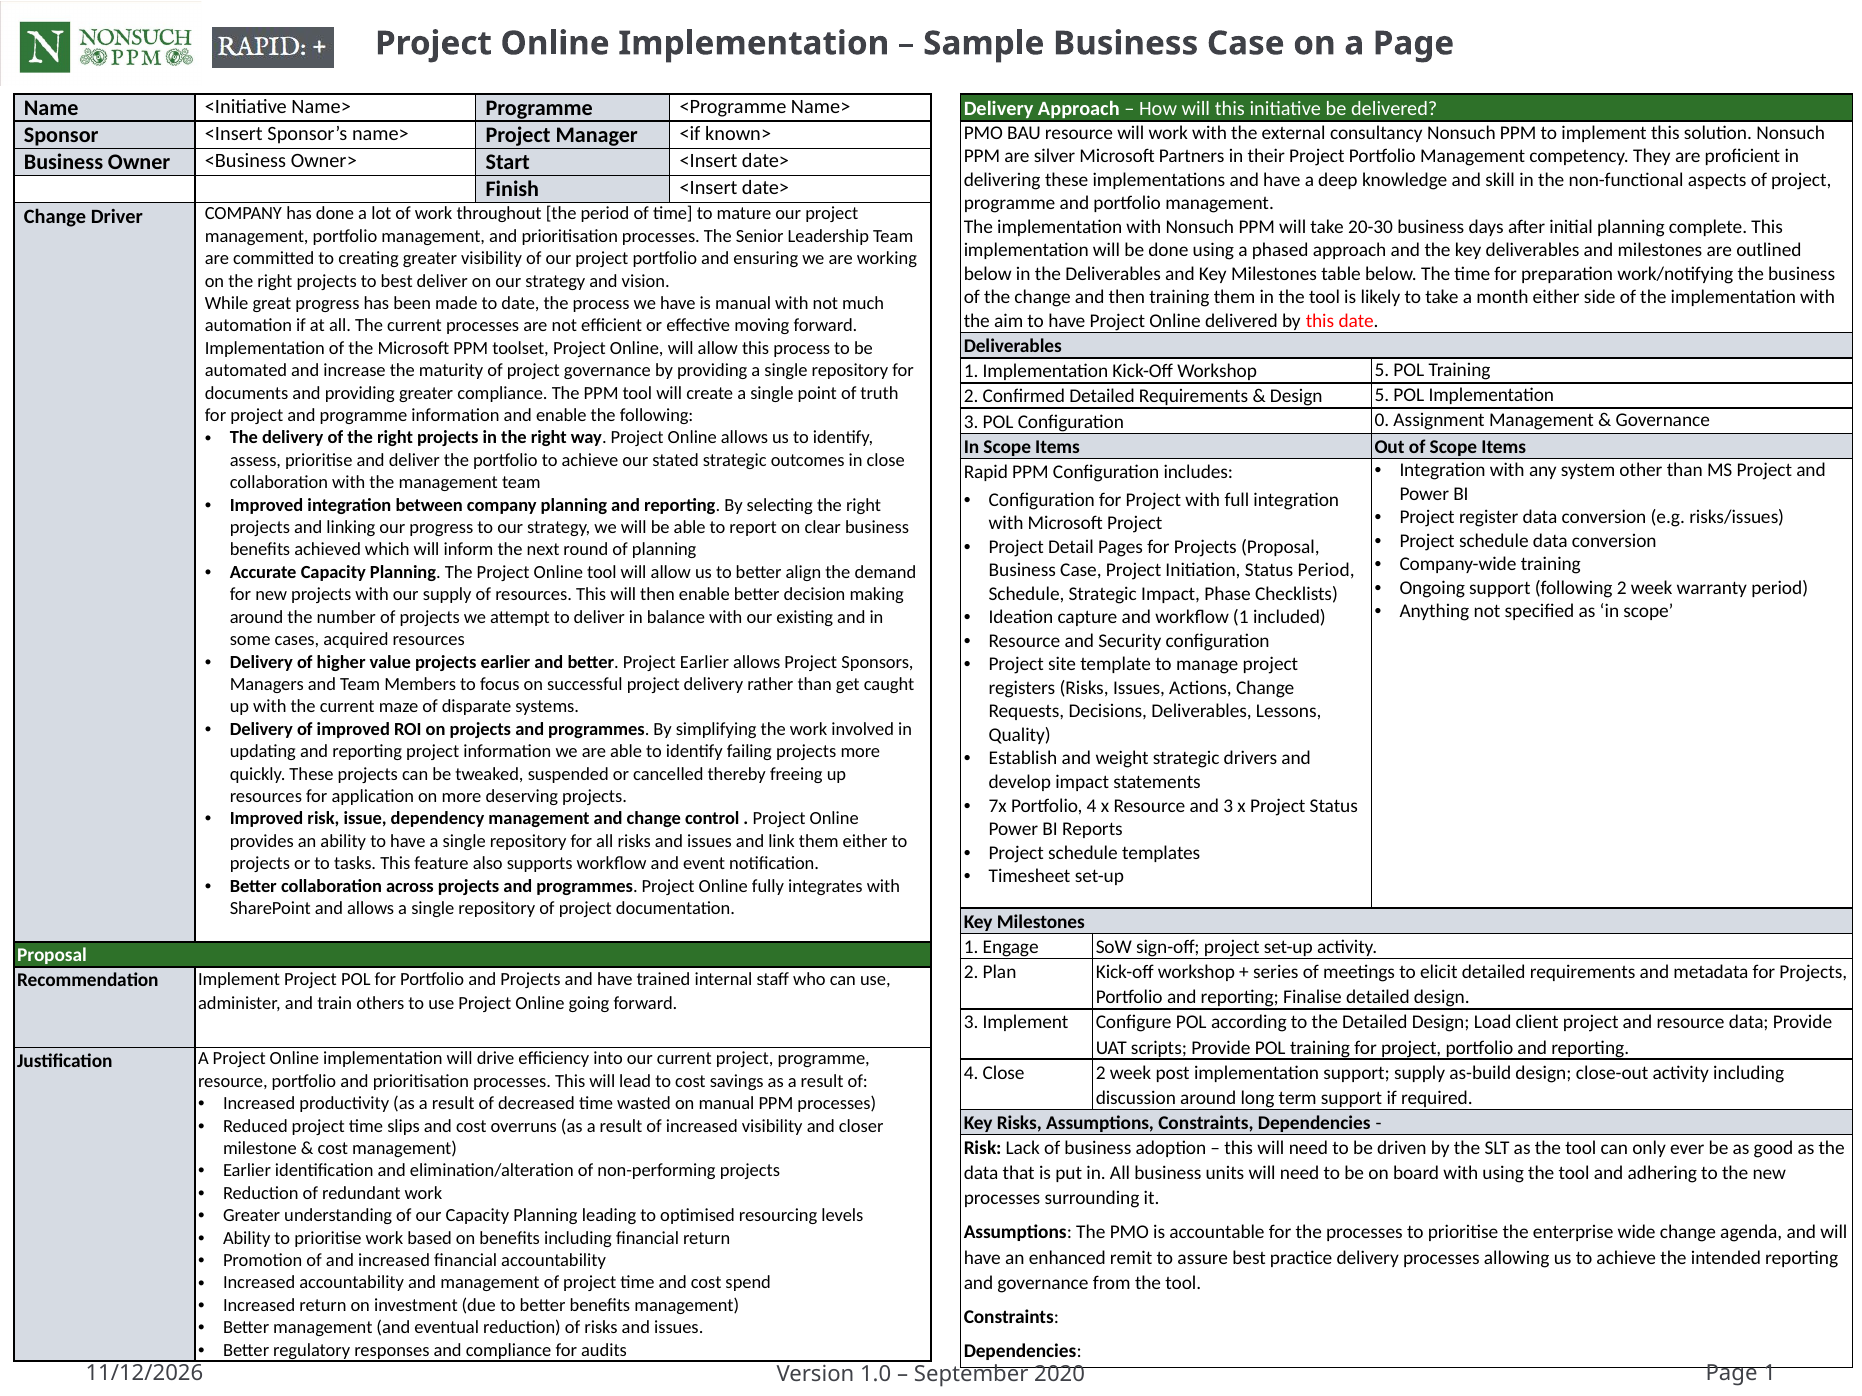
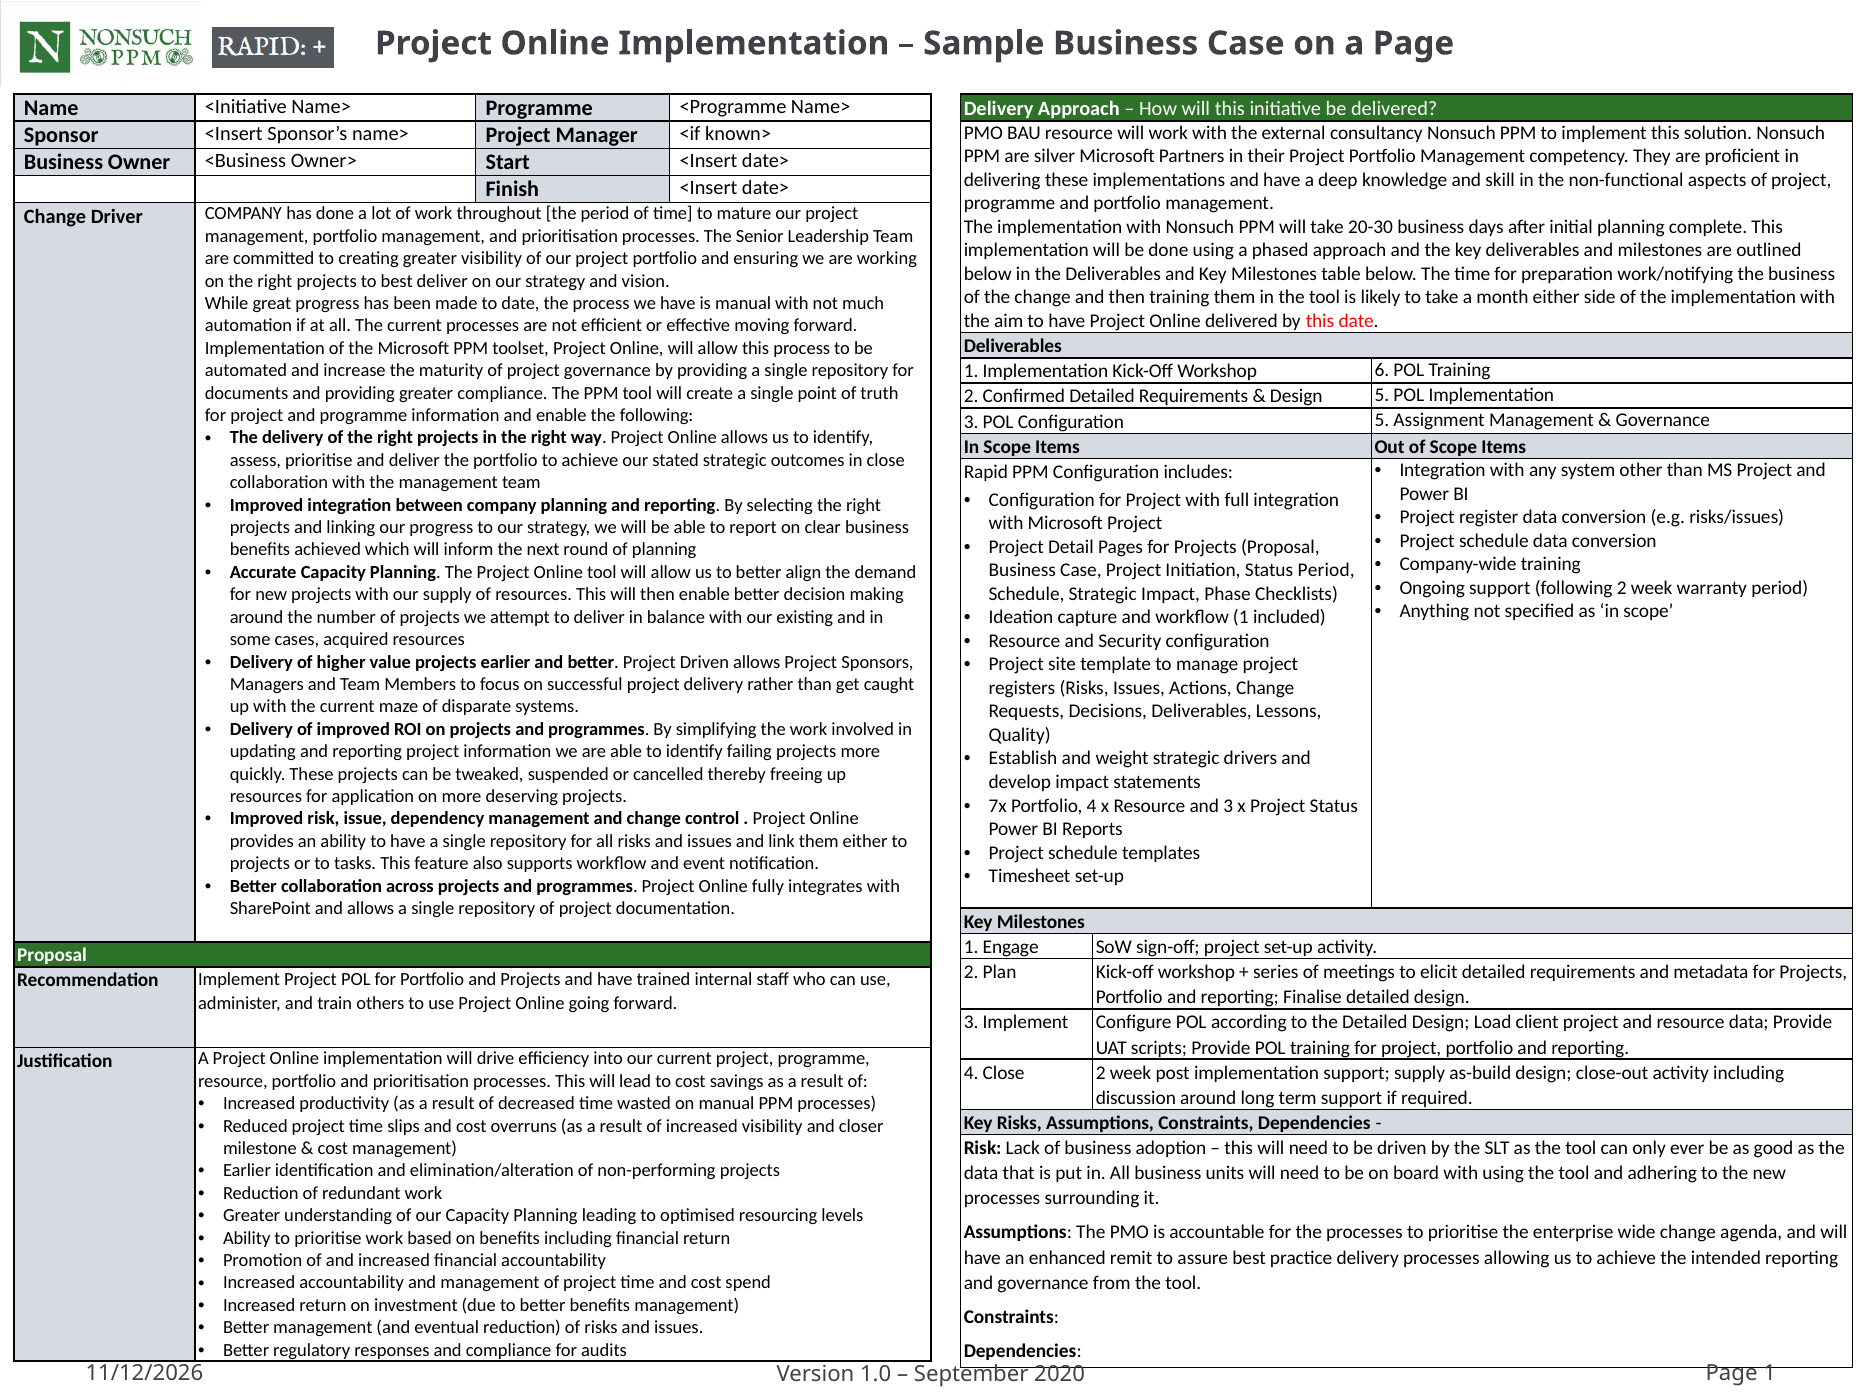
Workshop 5: 5 -> 6 (1382, 370)
Configuration 0: 0 -> 5 (1382, 420)
Project Earlier: Earlier -> Driven (704, 662)
